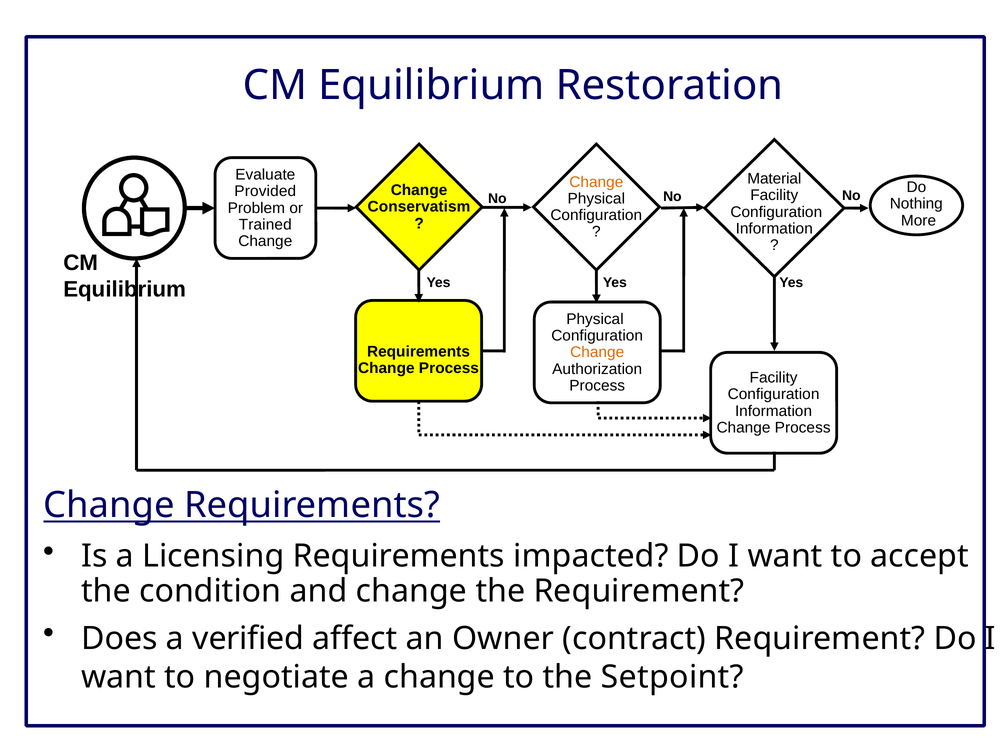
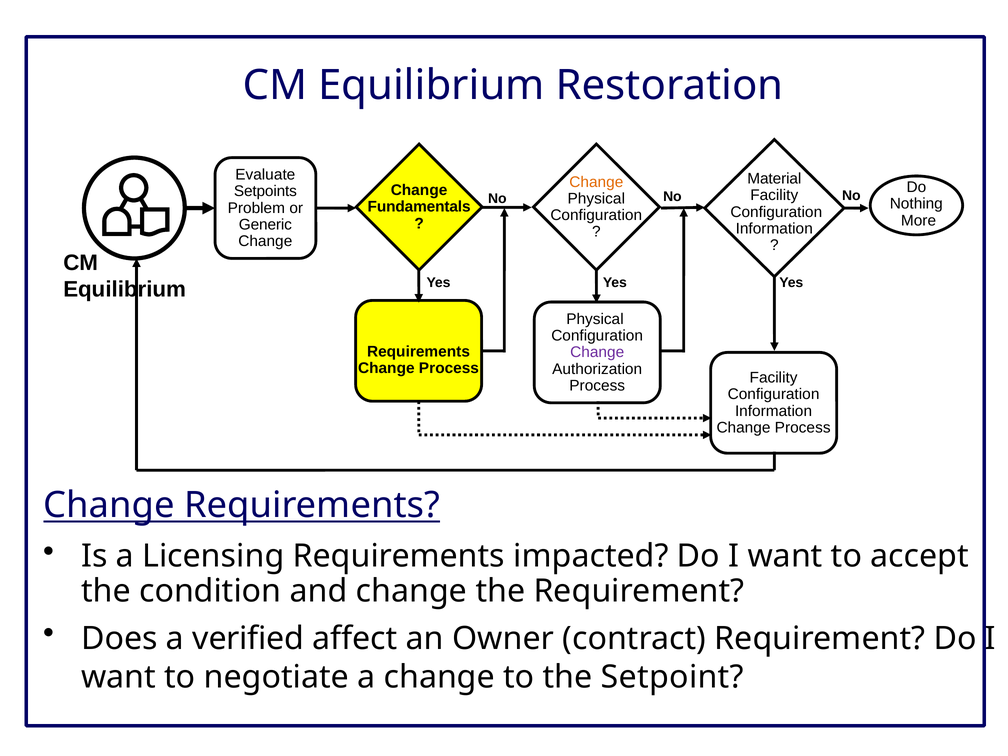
Provided: Provided -> Setpoints (265, 191)
Conservatism: Conservatism -> Fundamentals (419, 207)
Trained: Trained -> Generic (265, 225)
Change colour: orange -> purple (597, 352)
